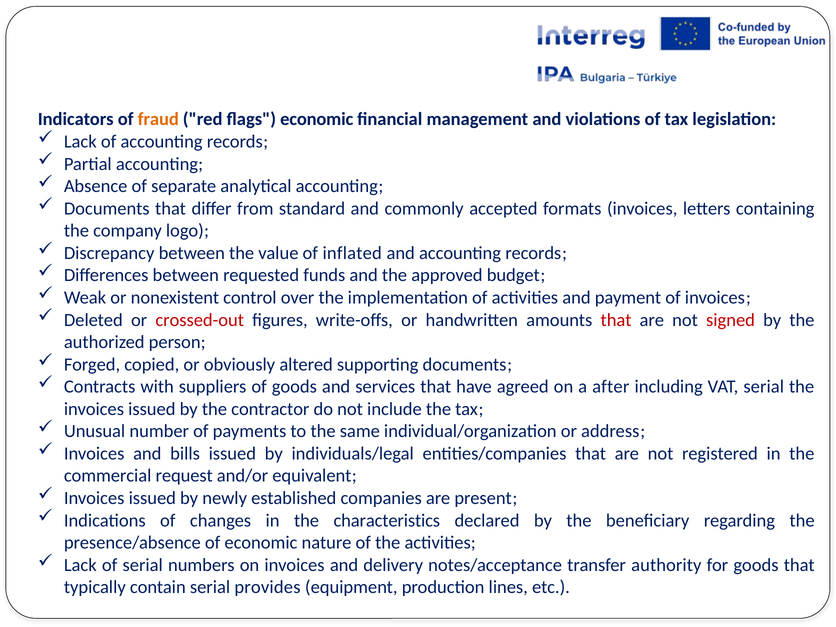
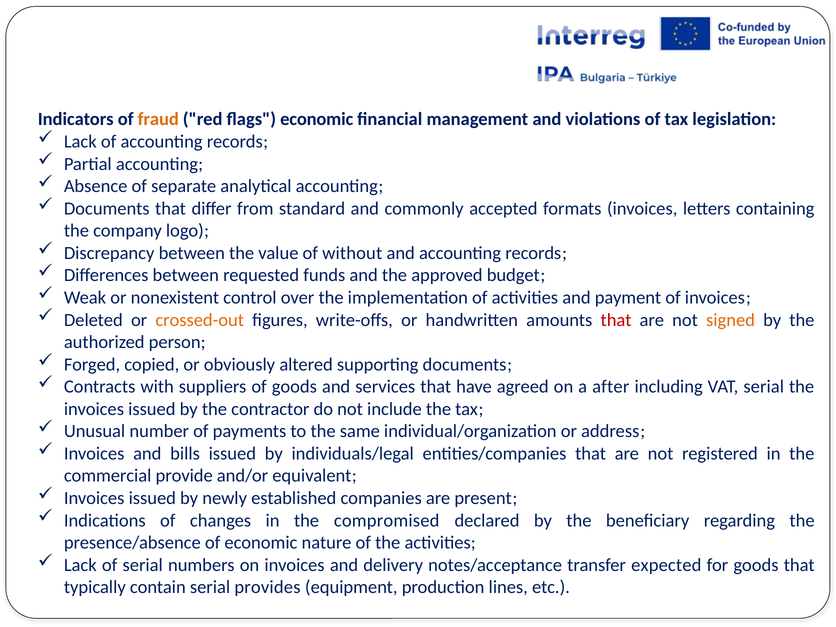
inflated: inflated -> without (352, 253)
crossed-out colour: red -> orange (200, 320)
signed colour: red -> orange (731, 320)
request: request -> provide (184, 476)
characteristics: characteristics -> compromised (387, 520)
authority: authority -> expected (666, 565)
